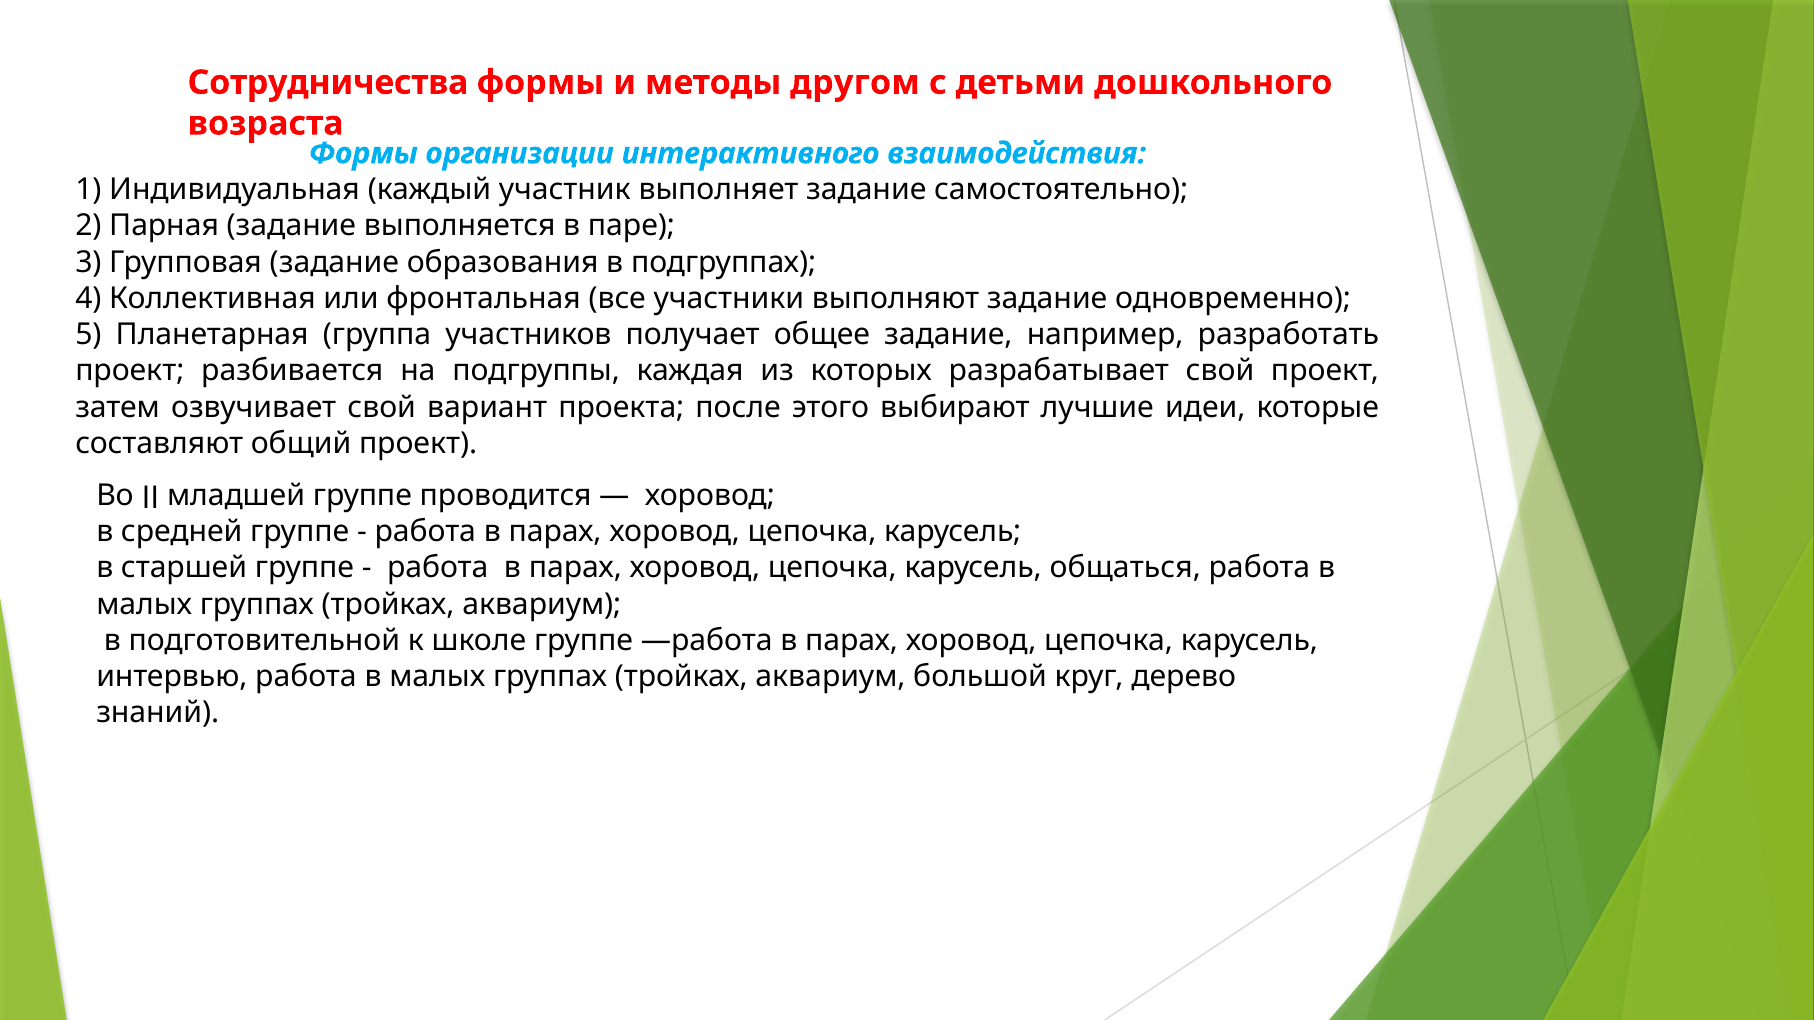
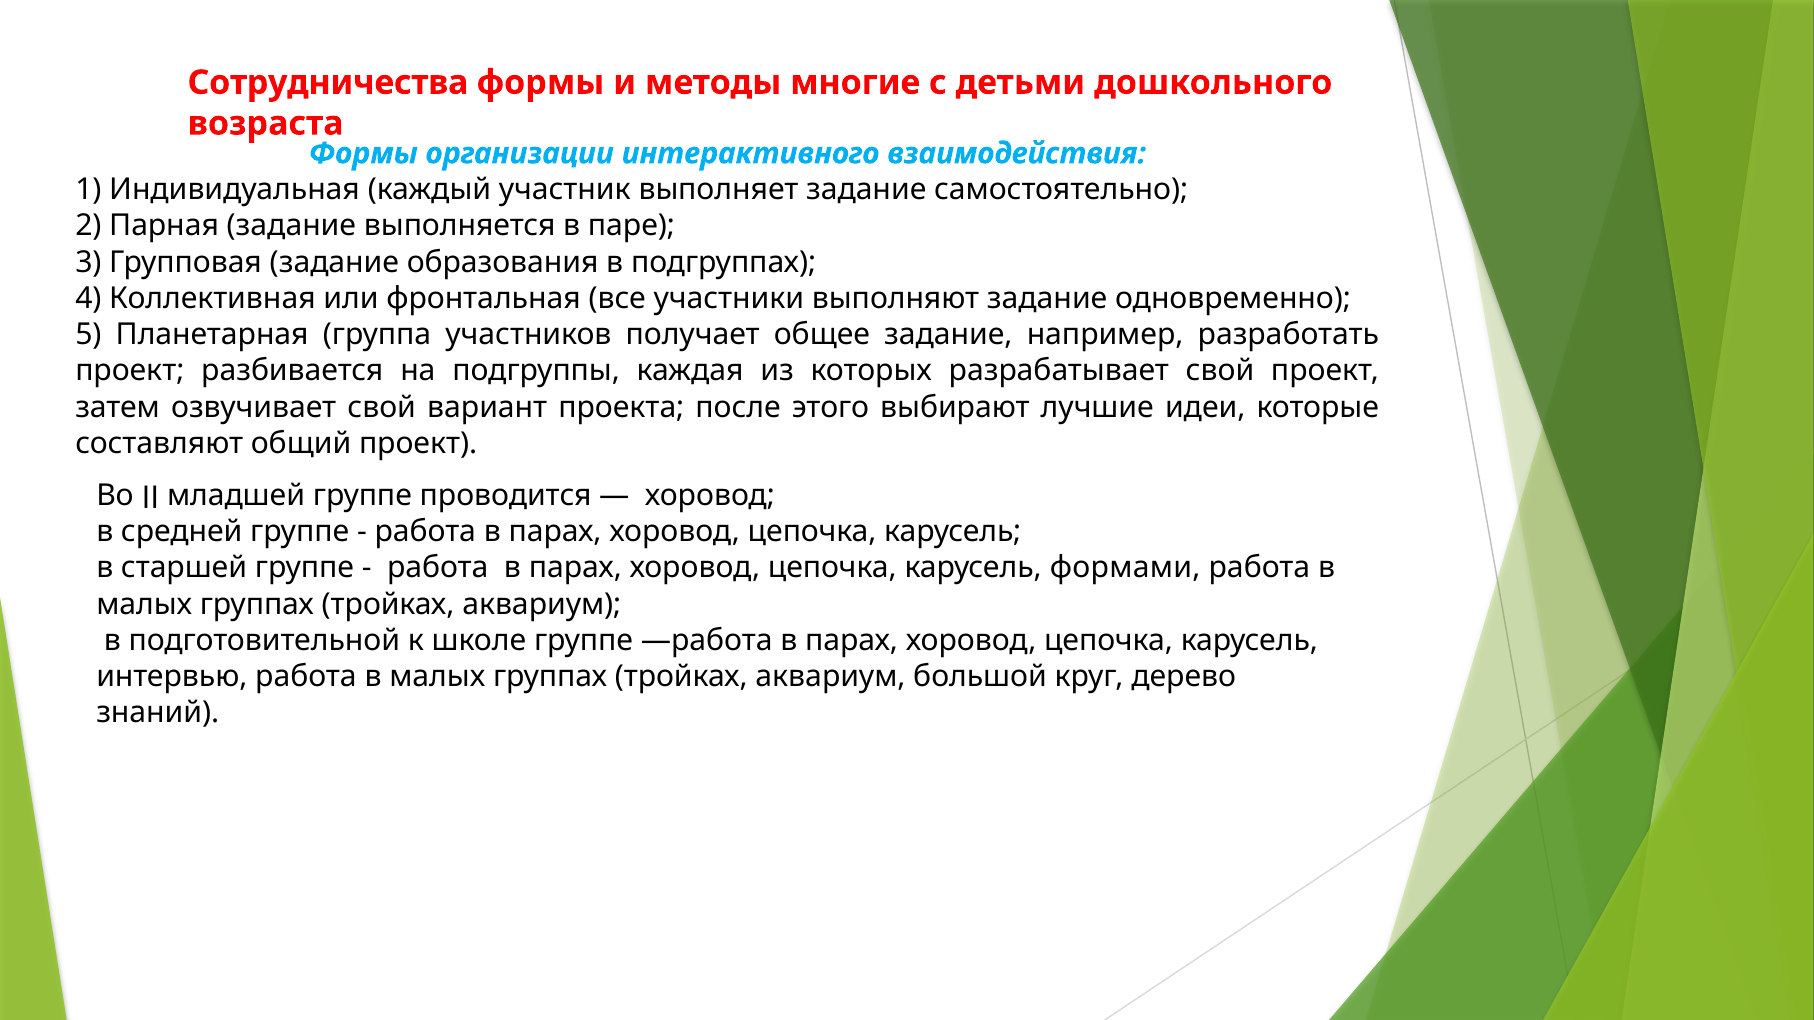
другом: другом -> многие (855, 83)
общаться: общаться -> формами (1125, 568)
